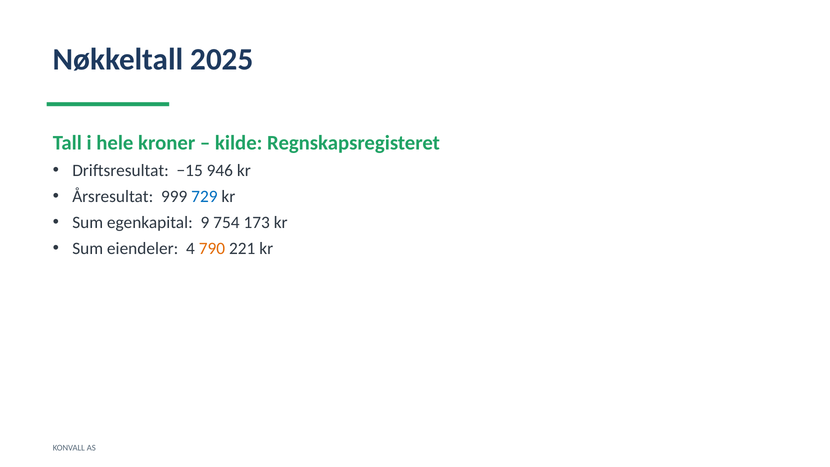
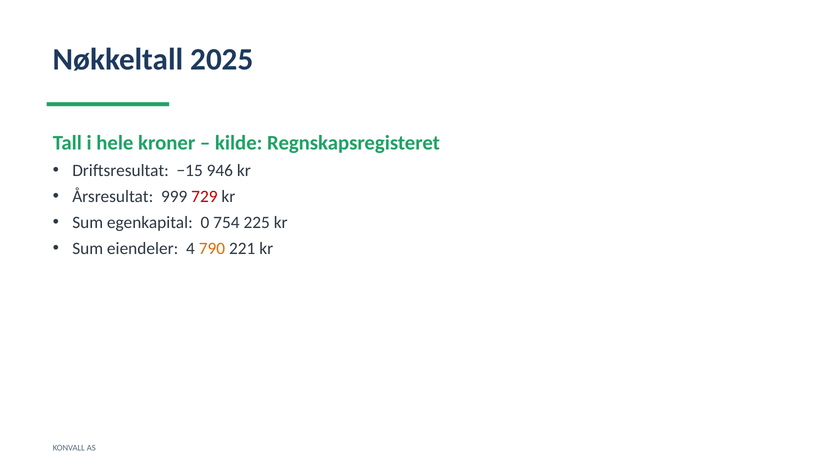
729 colour: blue -> red (204, 197)
9: 9 -> 0 (205, 223)
173: 173 -> 225 (257, 223)
